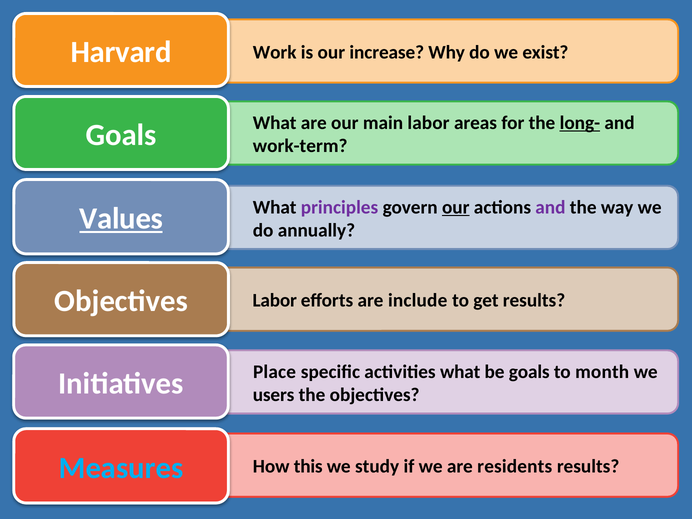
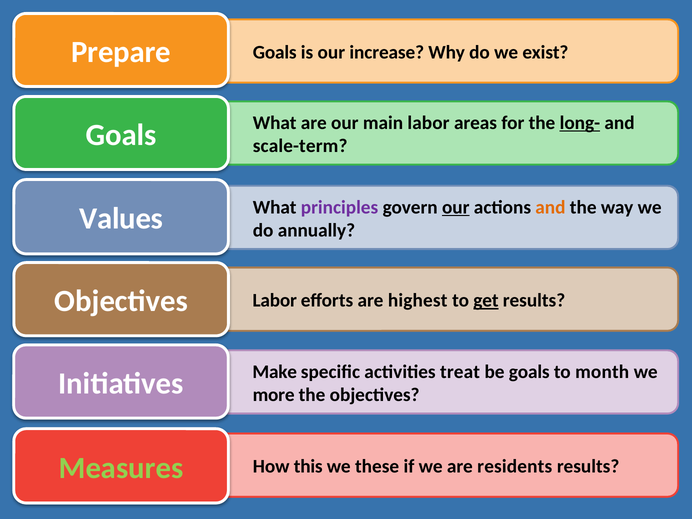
Harvard: Harvard -> Prepare (121, 52)
Work: Work -> Goals (275, 52)
work-term: work-term -> scale-term (300, 146)
and colour: purple -> orange (550, 207)
Values underline: present -> none (121, 219)
include: include -> highest (418, 301)
get underline: none -> present (486, 301)
Place: Place -> Make (275, 372)
activities what: what -> treat (460, 372)
users: users -> more (274, 395)
Measures colour: light blue -> light green (121, 468)
study: study -> these (377, 467)
